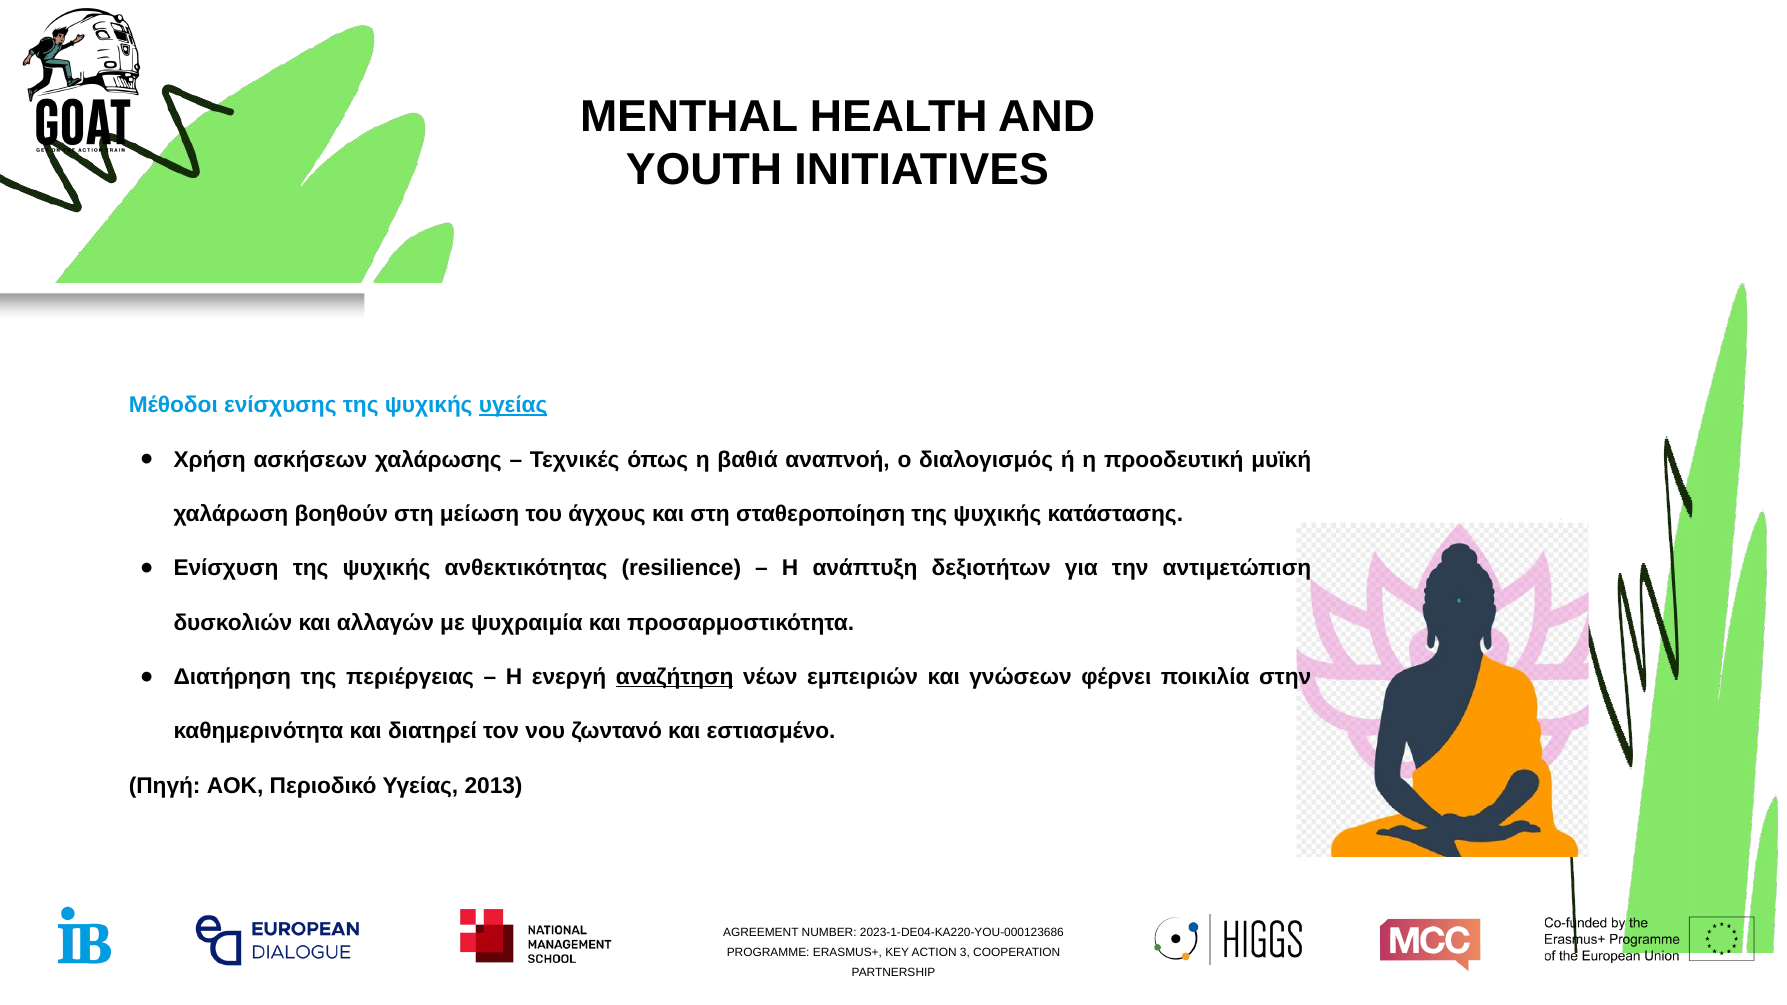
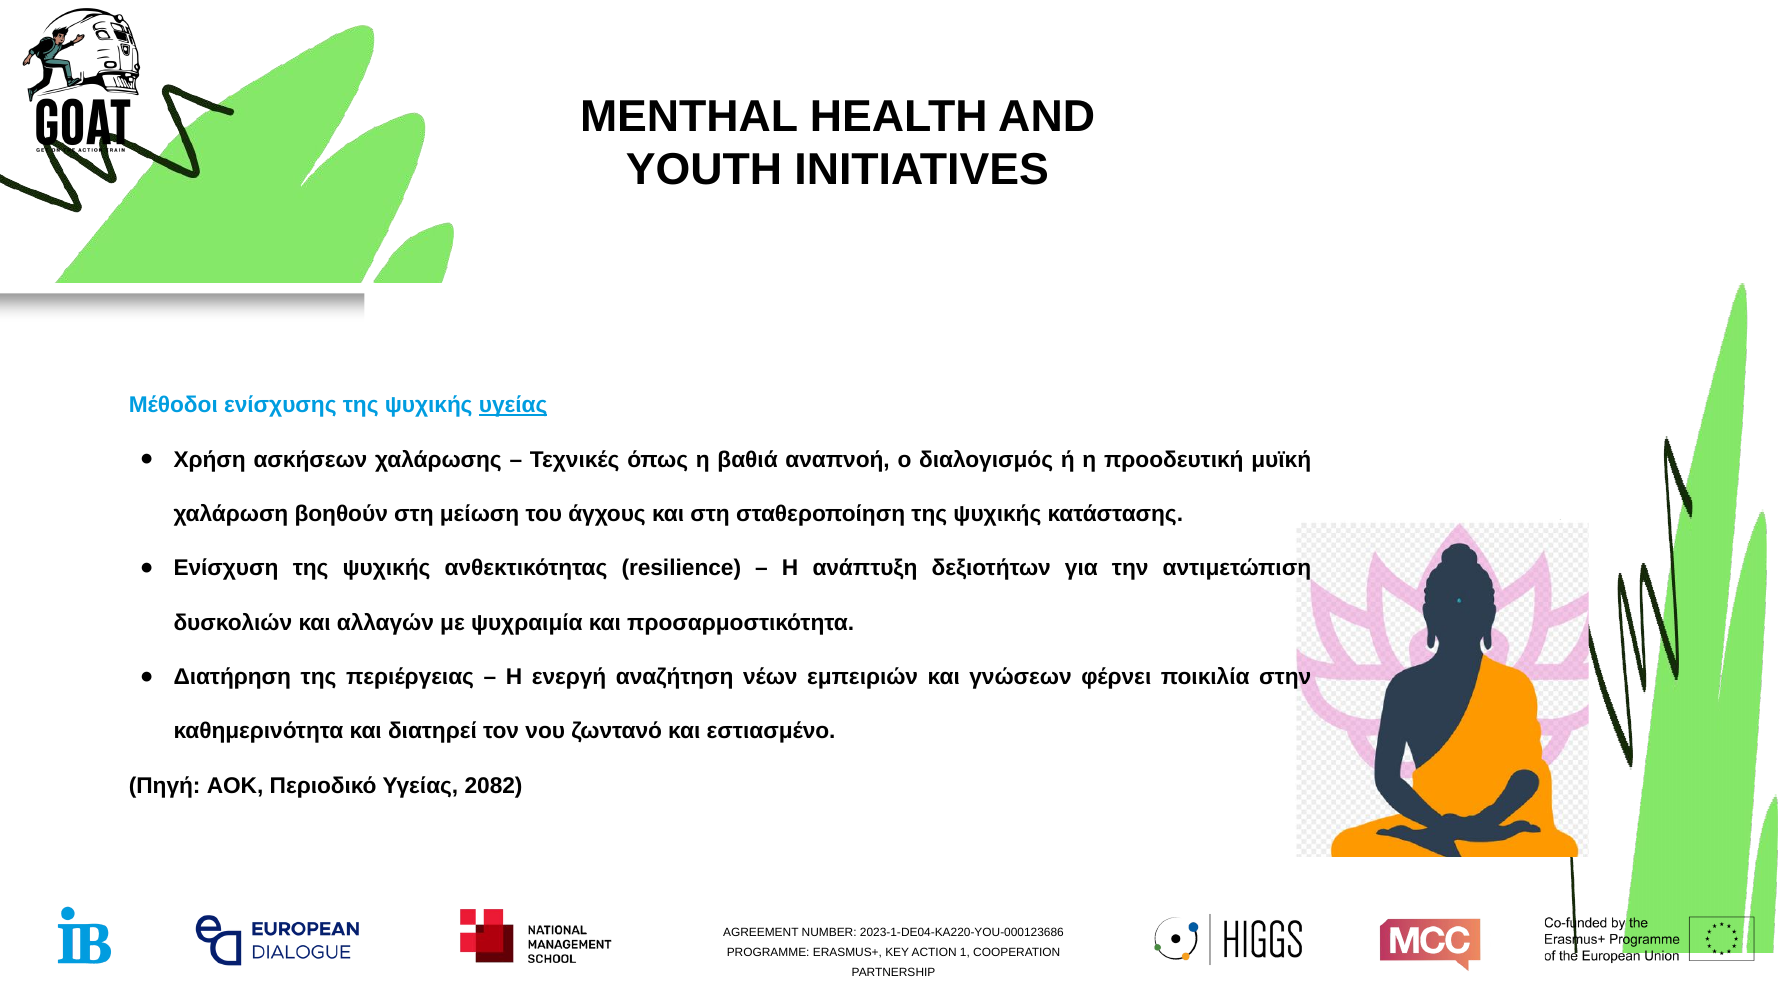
αναζήτηση underline: present -> none (675, 677)
2013: 2013 -> 2082 (494, 786)
3: 3 -> 1 (965, 953)
